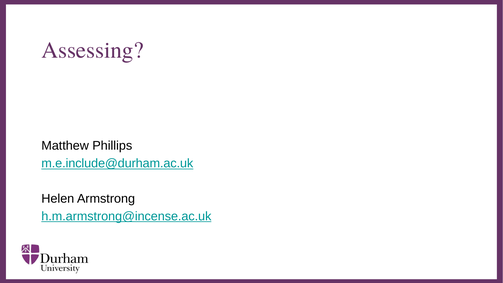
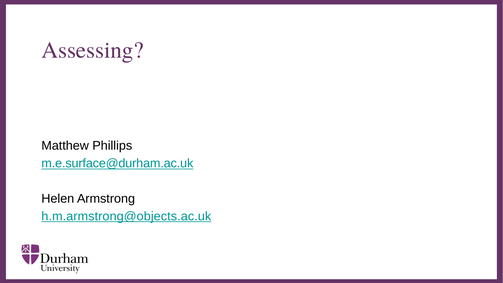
m.e.include@durham.ac.uk: m.e.include@durham.ac.uk -> m.e.surface@durham.ac.uk (117, 163)
h.m.armstrong@incense.ac.uk: h.m.armstrong@incense.ac.uk -> h.m.armstrong@objects.ac.uk (126, 216)
